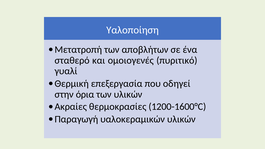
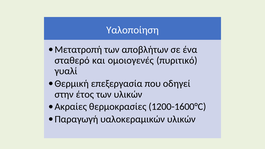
όρια: όρια -> έτος (85, 94)
